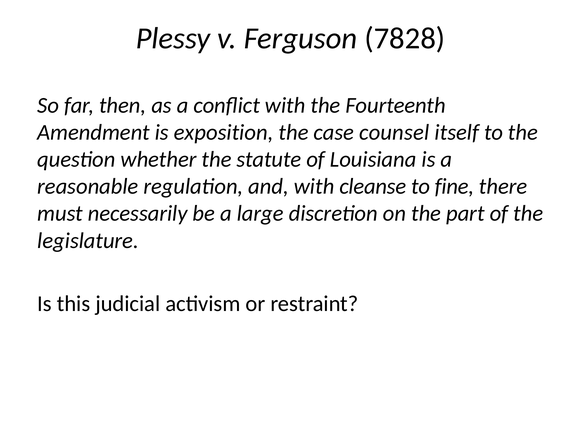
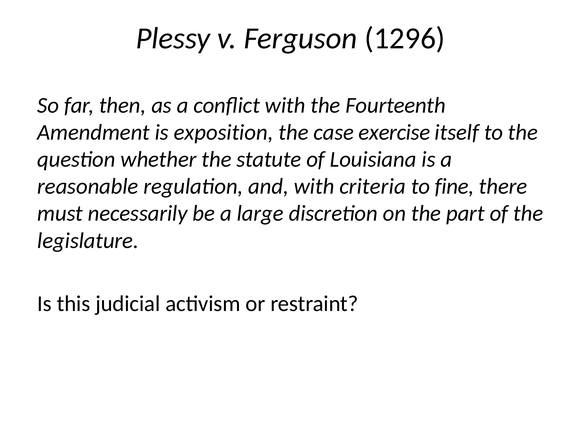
7828: 7828 -> 1296 (405, 38)
counsel: counsel -> exercise (394, 132)
cleanse: cleanse -> criteria (373, 186)
